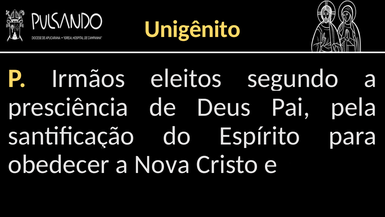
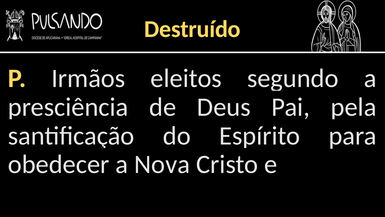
Unigênito: Unigênito -> Destruído (192, 29)
